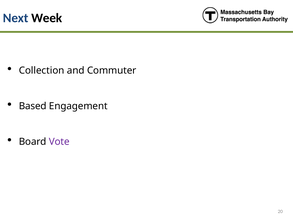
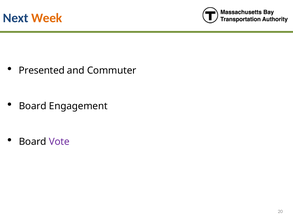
Week colour: black -> orange (47, 18)
Collection: Collection -> Presented (42, 70)
Based: Based -> Board (33, 106)
